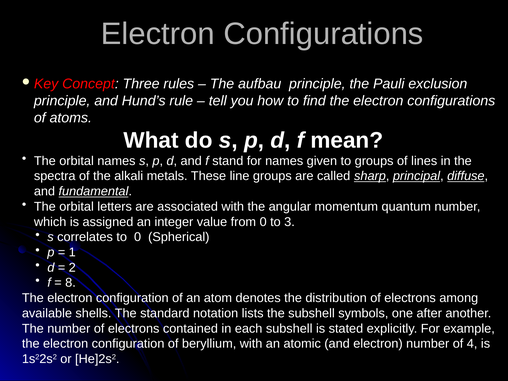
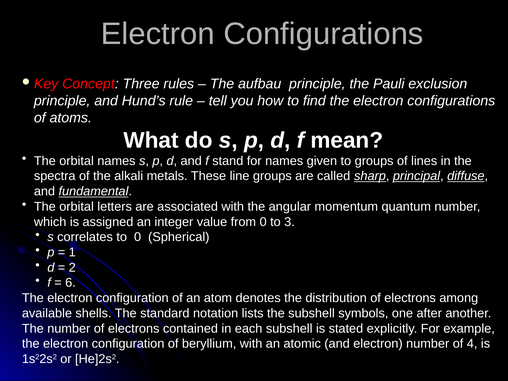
8: 8 -> 6 (71, 283)
